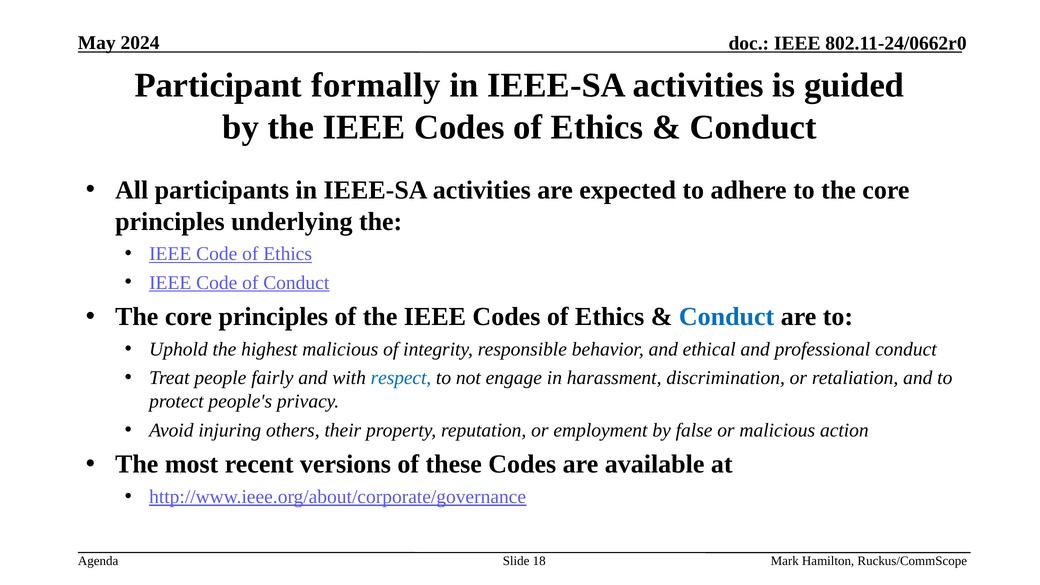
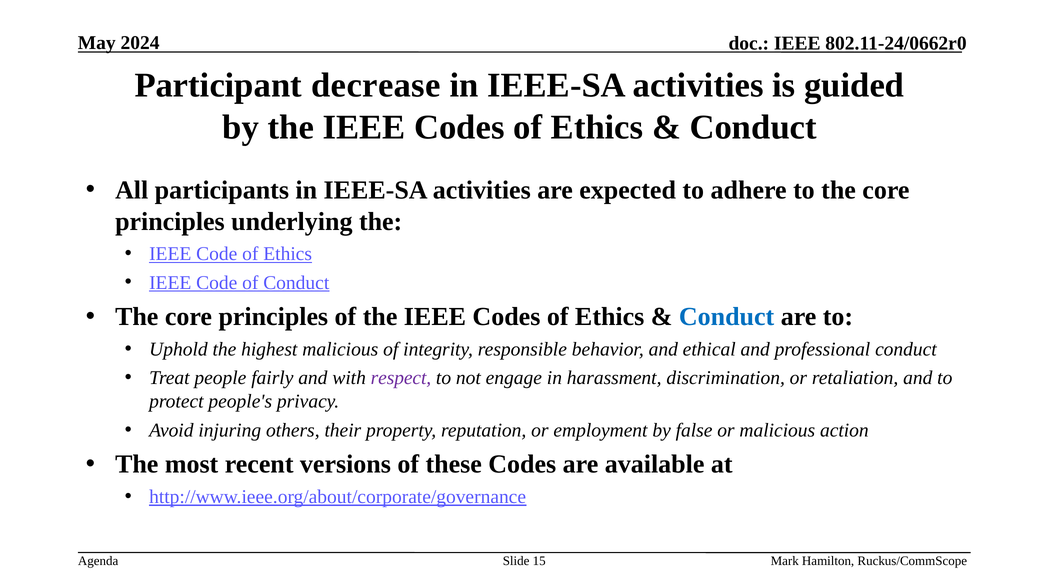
formally: formally -> decrease (376, 86)
respect colour: blue -> purple (401, 378)
18: 18 -> 15 (539, 561)
